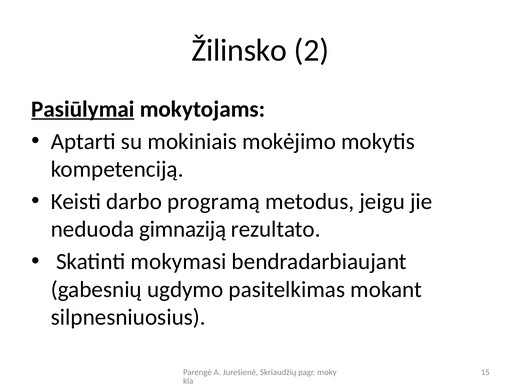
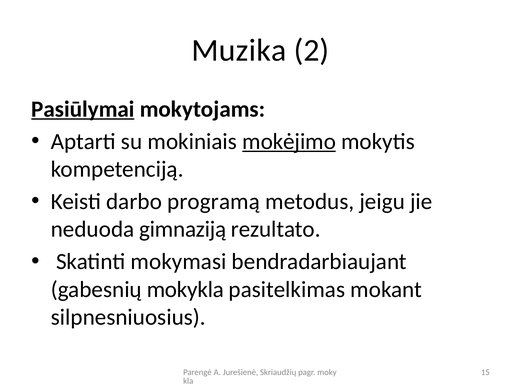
Žilinsko: Žilinsko -> Muzika (239, 50)
mokėjimo underline: none -> present (289, 142)
ugdymo: ugdymo -> mokykla (185, 290)
